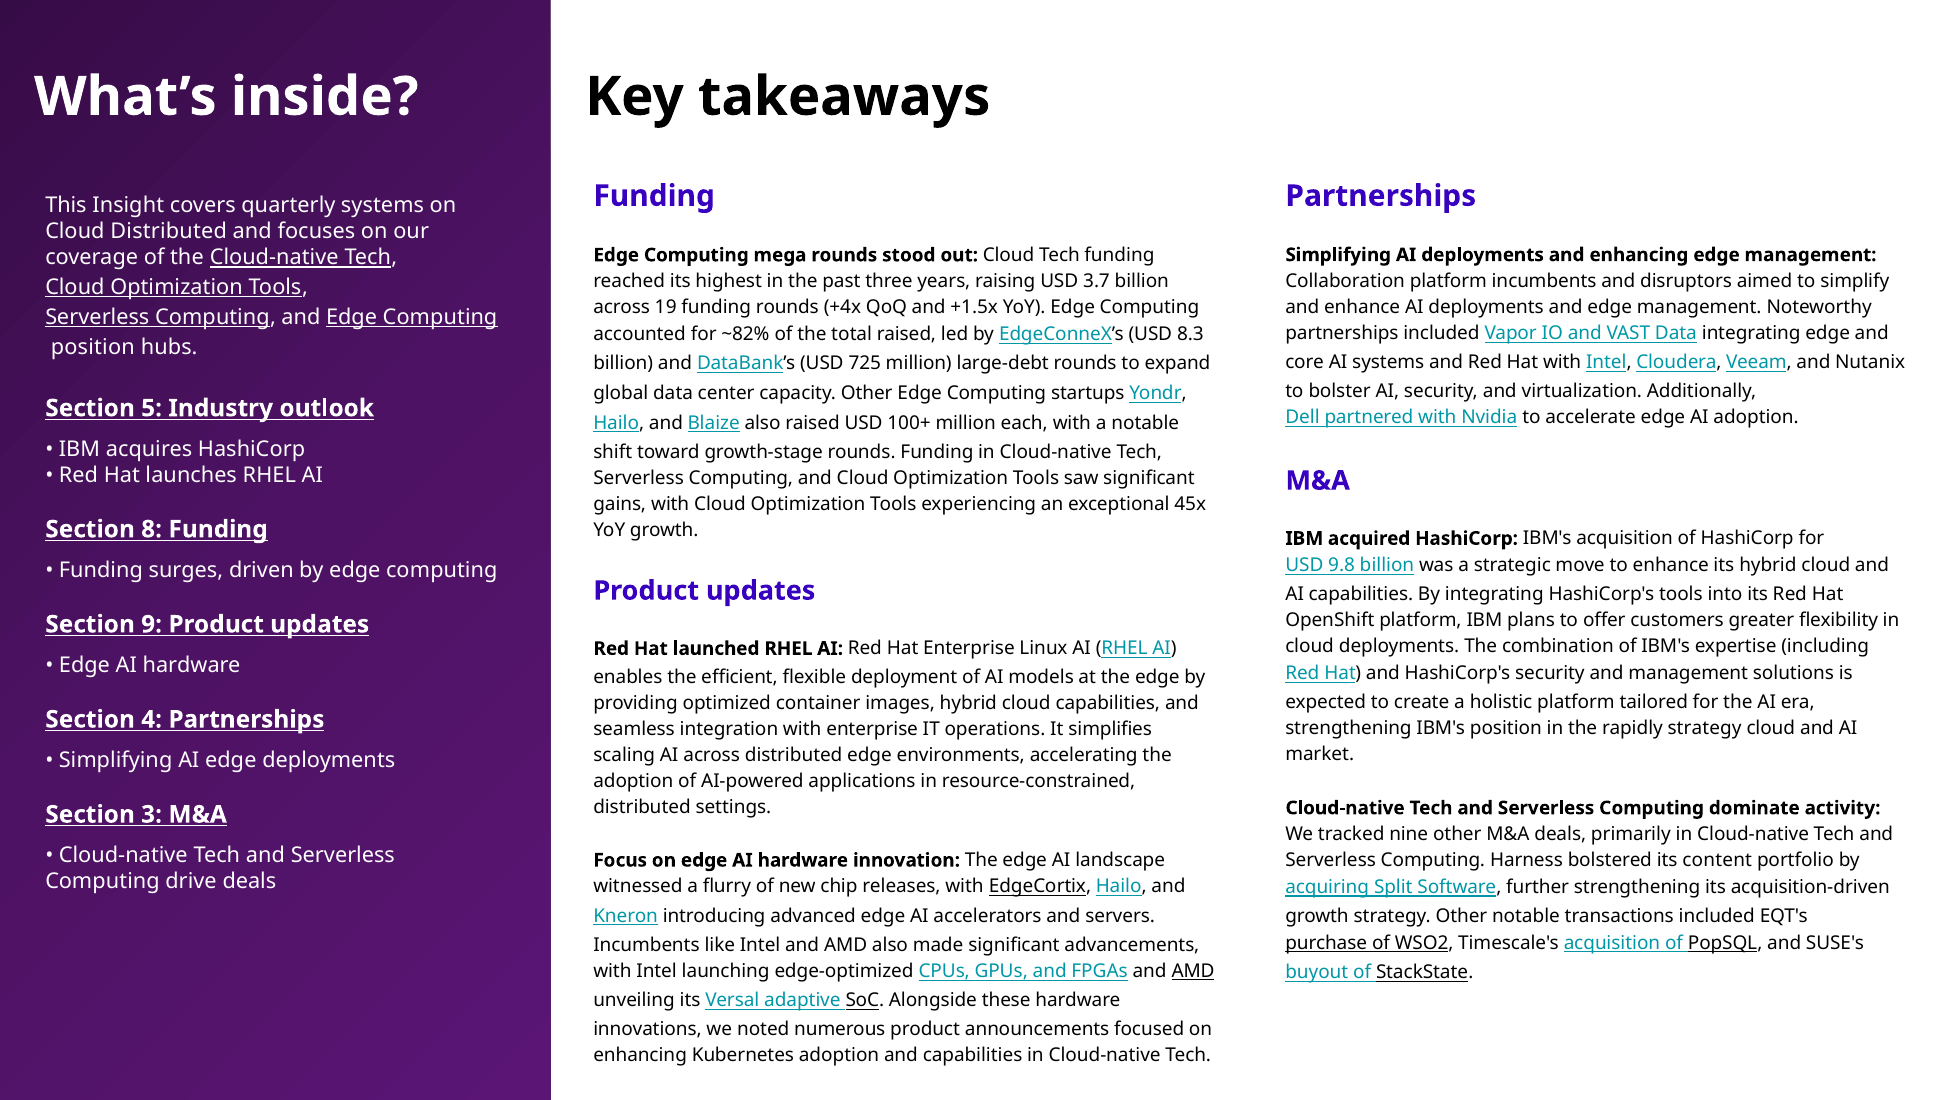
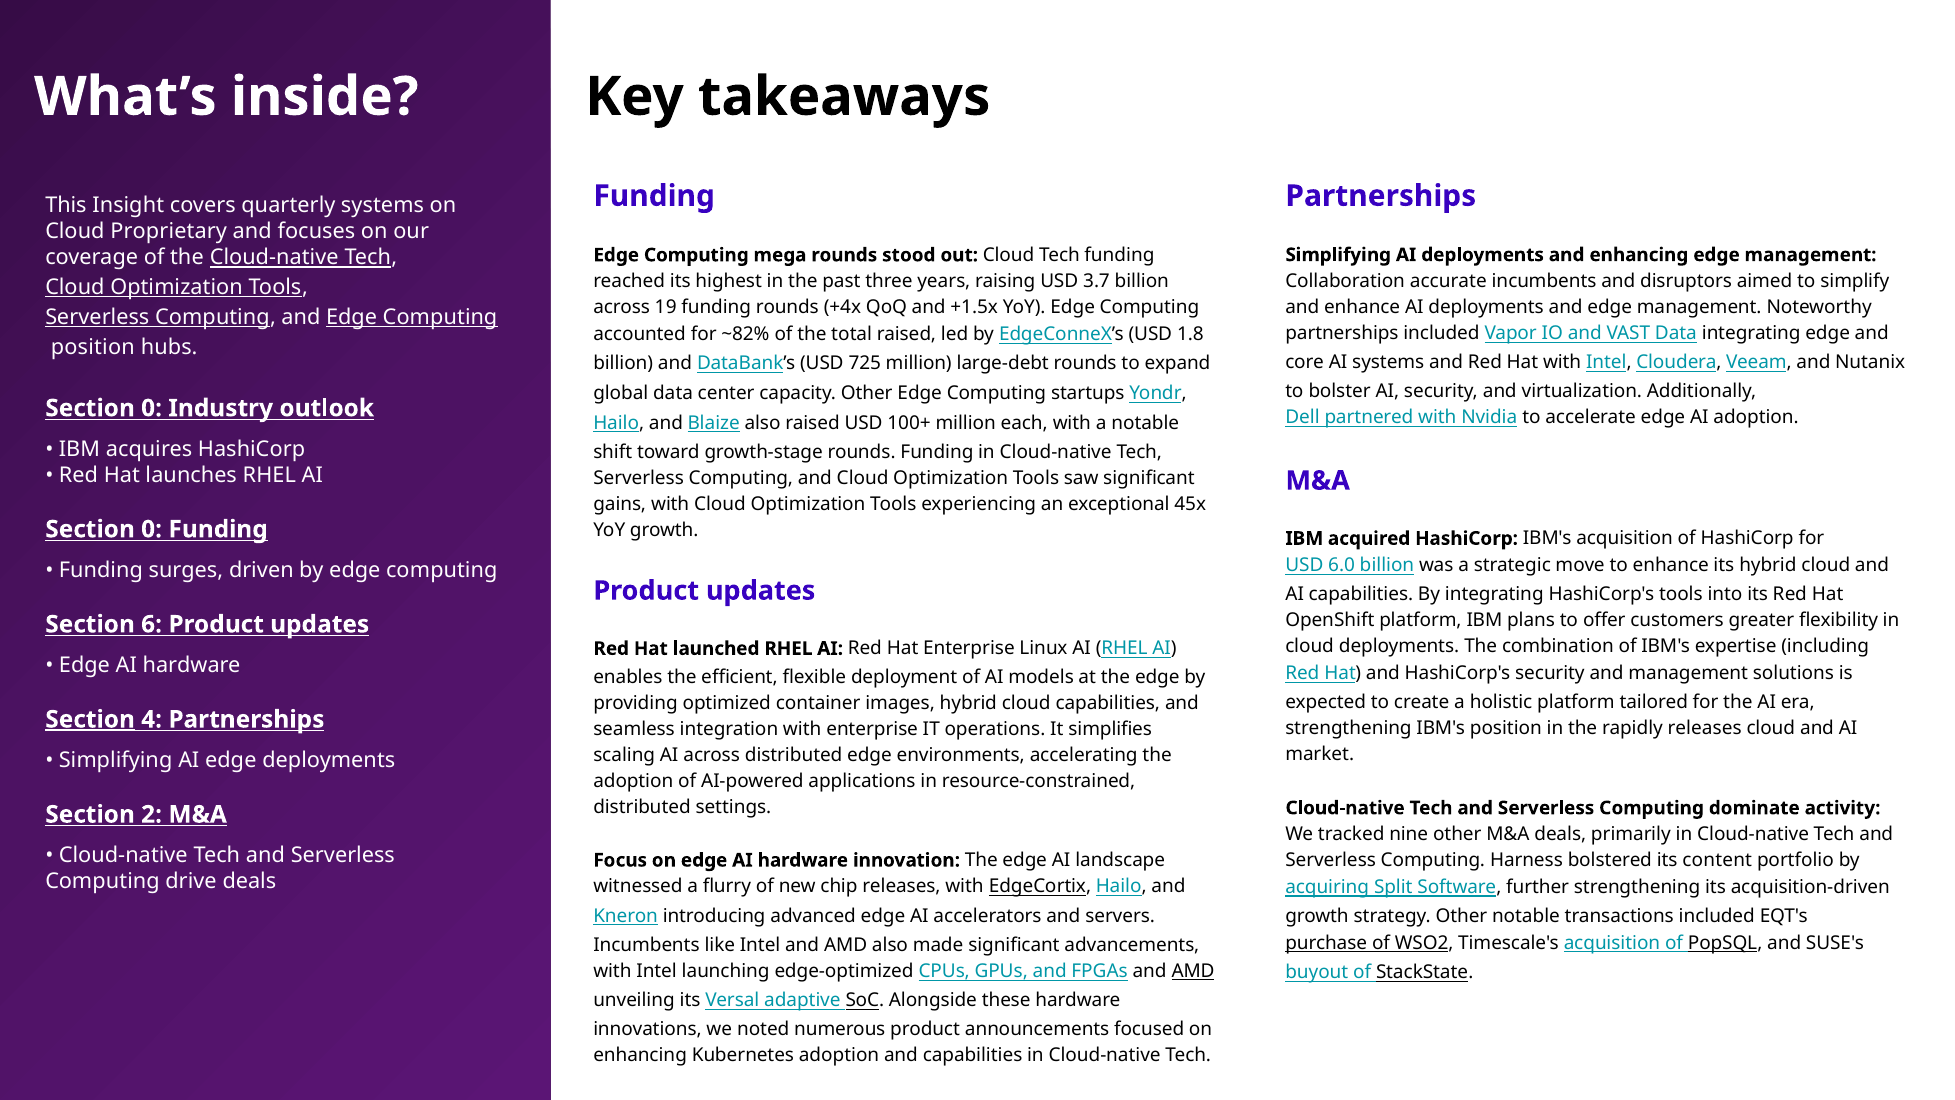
Cloud Distributed: Distributed -> Proprietary (169, 231)
Collaboration platform: platform -> accurate (1448, 281)
8.3: 8.3 -> 1.8 (1190, 334)
5: 5 -> 0 (152, 408)
8: 8 -> 0 (152, 529)
9.8: 9.8 -> 6.0 (1342, 565)
9: 9 -> 6 (152, 624)
Section underline: none -> present (90, 719)
rapidly strategy: strategy -> releases (1705, 728)
3: 3 -> 2 (152, 814)
